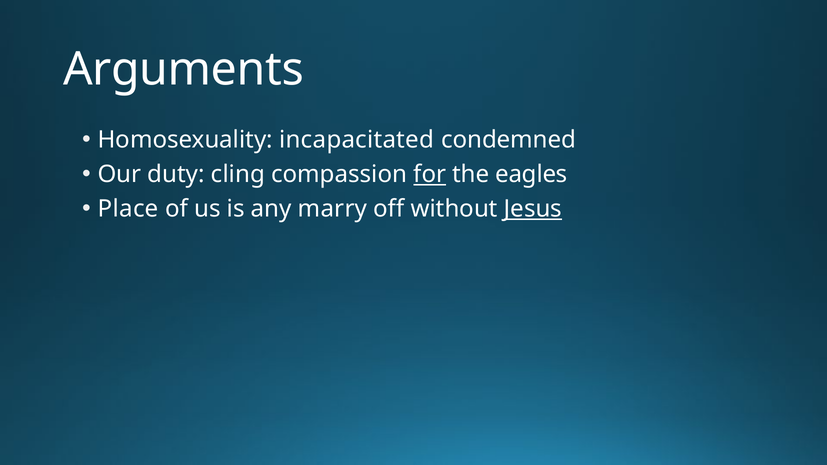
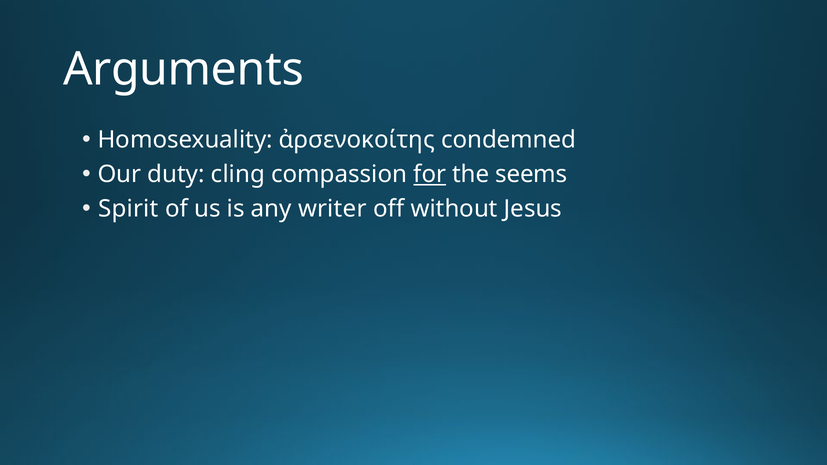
incapacitated: incapacitated -> ἀρσενοκοίτης (357, 140)
eagles: eagles -> seems (531, 174)
Place: Place -> Spirit (128, 209)
marry: marry -> writer (332, 209)
Jesus underline: present -> none (533, 209)
